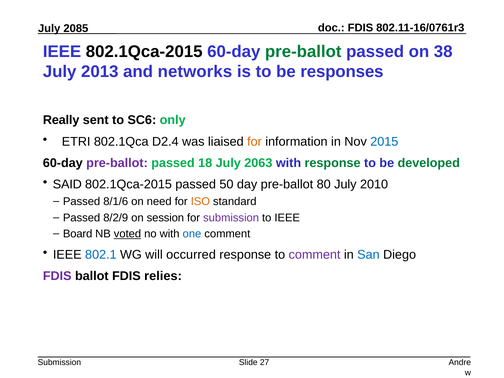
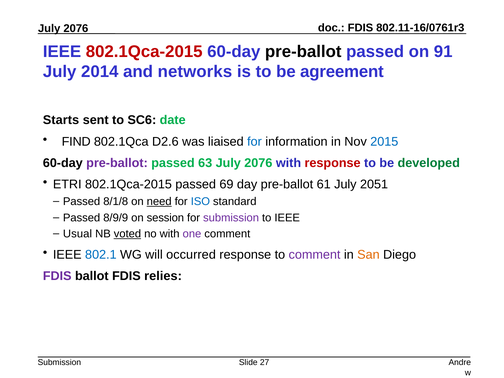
2085: 2085 -> 2076 (76, 29)
802.1Qca-2015 colour: black -> red (144, 52)
pre-ballot colour: green -> black (303, 52)
38: 38 -> 91 (443, 52)
2013: 2013 -> 2014 (100, 72)
responses: responses -> agreement (342, 72)
Really: Really -> Starts (61, 120)
only: only -> date (173, 120)
ETRI: ETRI -> FIND (76, 142)
D2.4: D2.4 -> D2.6 (165, 142)
for colour: orange -> blue (254, 142)
18: 18 -> 63 (205, 163)
2063: 2063 -> 2076 (258, 163)
response colour: green -> red (333, 163)
SAID: SAID -> ETRI (67, 184)
50: 50 -> 69 (226, 184)
80: 80 -> 61 (324, 184)
2010: 2010 -> 2051 (374, 184)
8/1/6: 8/1/6 -> 8/1/8 (116, 201)
need underline: none -> present (159, 201)
ISO colour: orange -> blue (200, 201)
8/2/9: 8/2/9 -> 8/9/9 (116, 218)
Board: Board -> Usual (78, 234)
one colour: blue -> purple (192, 234)
San colour: blue -> orange (368, 255)
